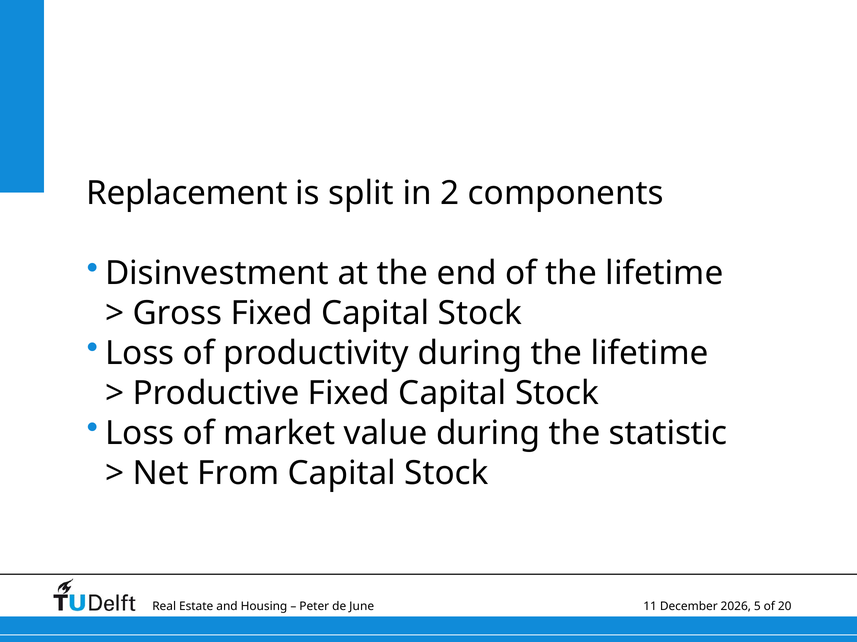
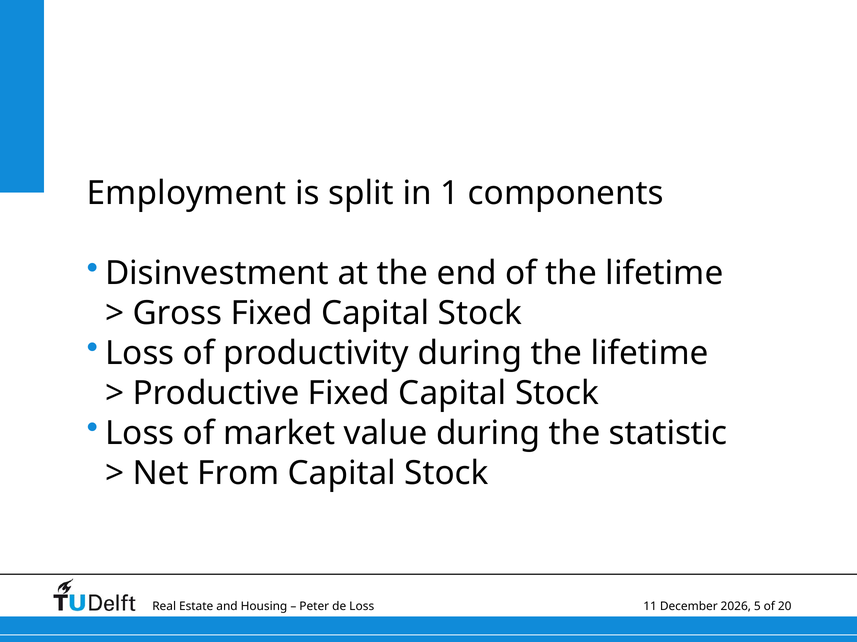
Replacement: Replacement -> Employment (187, 194)
2: 2 -> 1 (450, 194)
de June: June -> Loss (362, 607)
